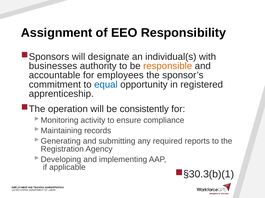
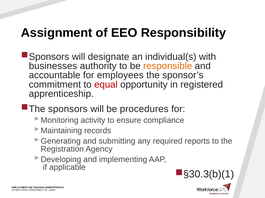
equal colour: blue -> red (106, 85)
operation: operation -> sponsors (68, 109)
consistently: consistently -> procedures (144, 109)
